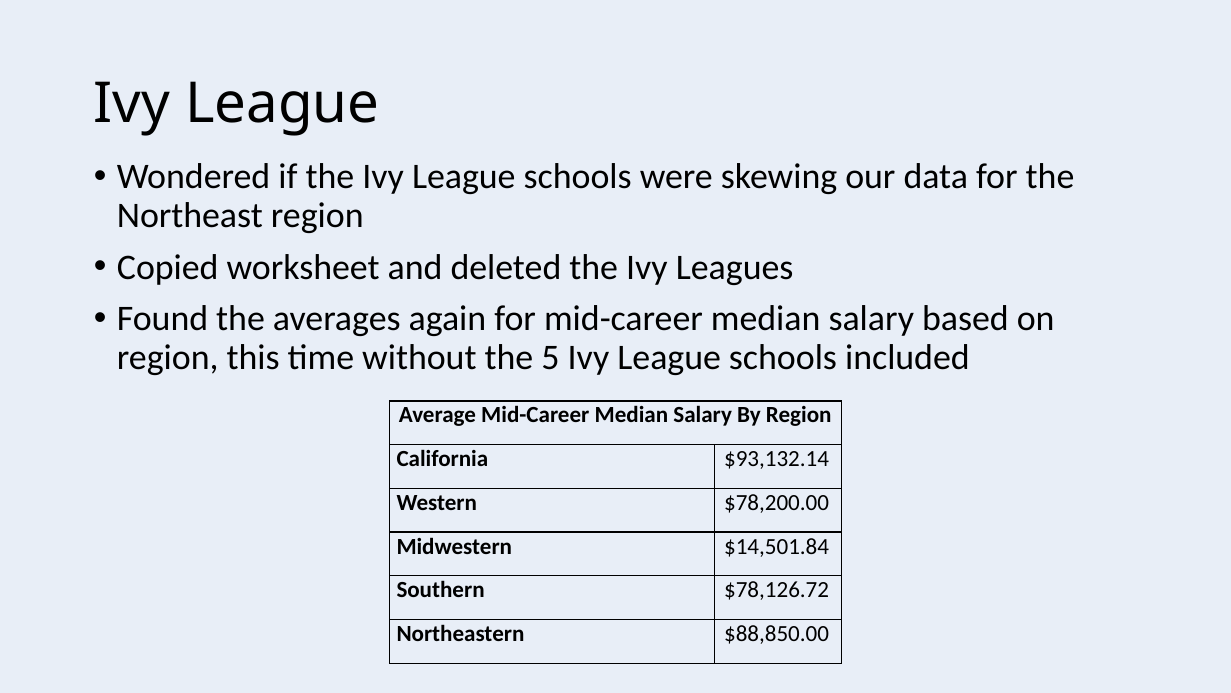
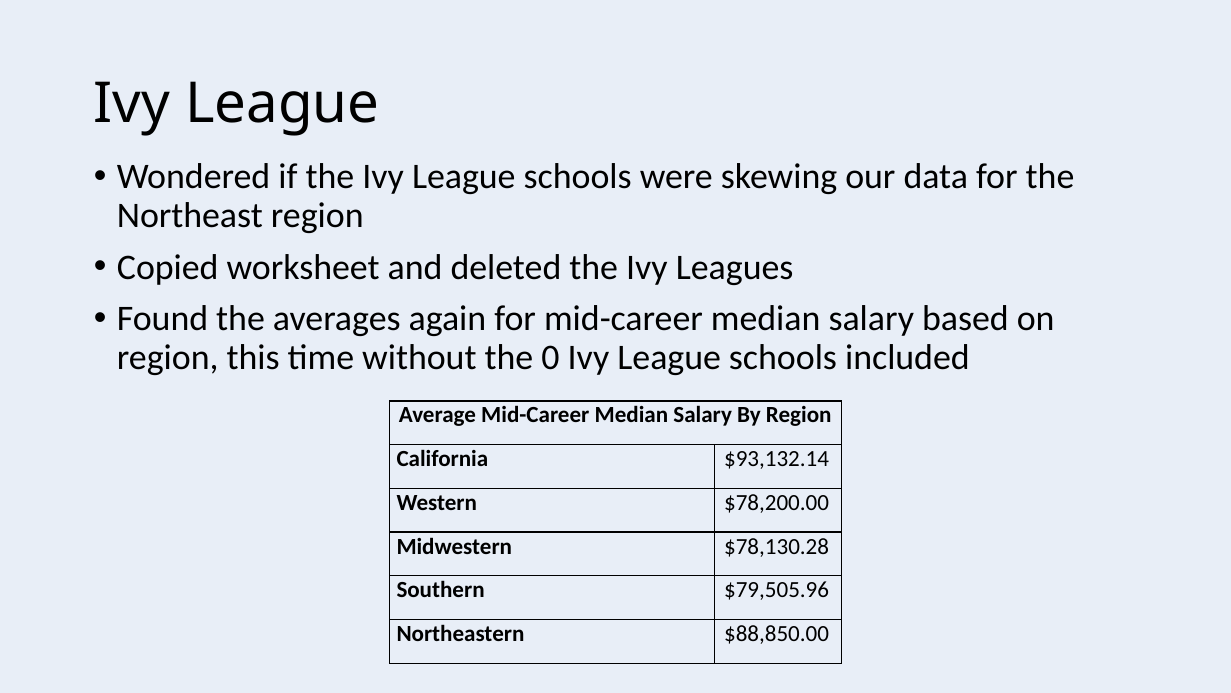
5: 5 -> 0 (550, 358)
$14,501.84: $14,501.84 -> $78,130.28 (777, 546)
$78,126.72: $78,126.72 -> $79,505.96 (777, 590)
